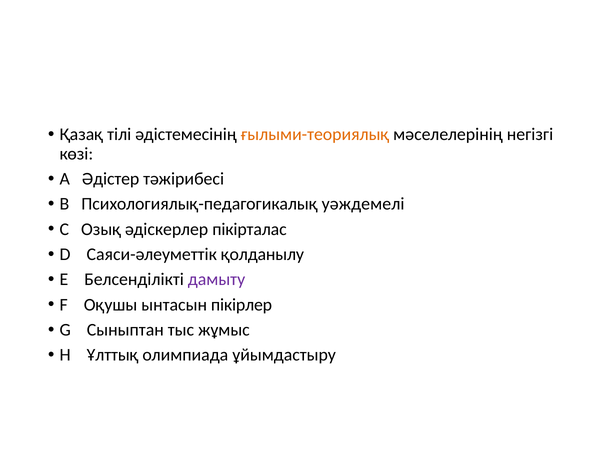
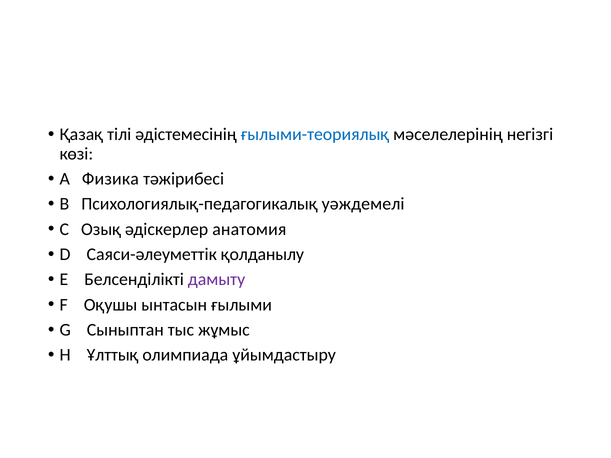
ғылыми-теориялық colour: orange -> blue (315, 135)
Әдістер: Әдістер -> Физика (110, 179)
пікірталас: пікірталас -> анатомия (249, 229)
пікірлер: пікірлер -> ғылыми (241, 305)
